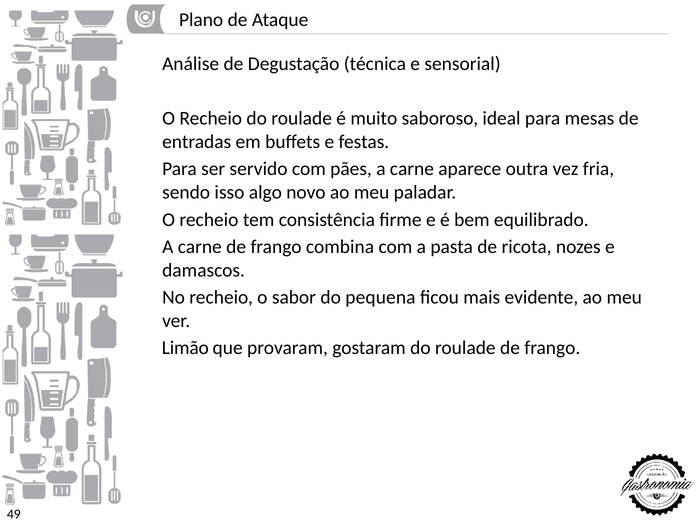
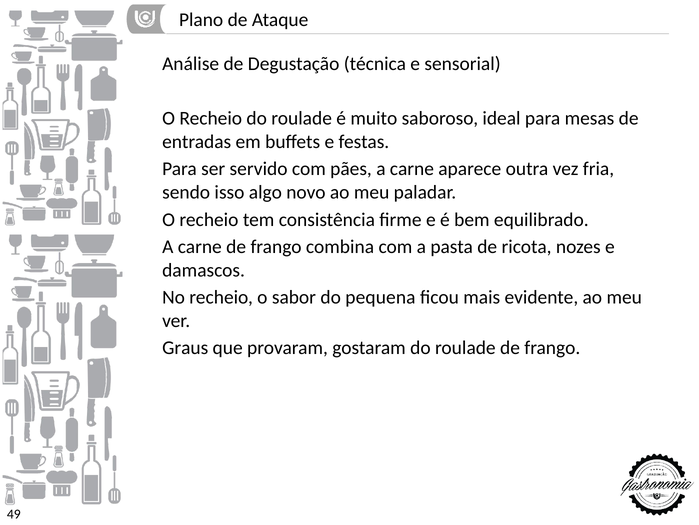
Limão: Limão -> Graus (185, 348)
